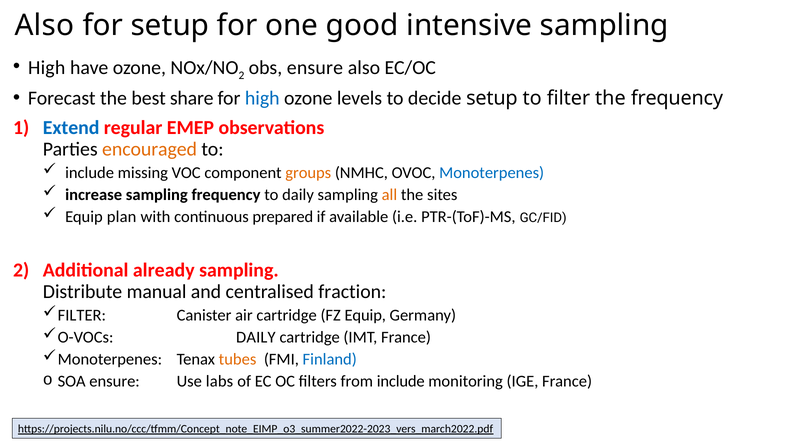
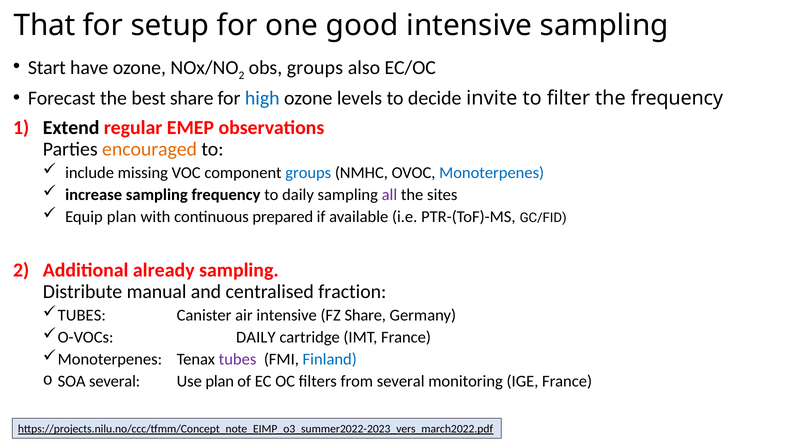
Also: Also -> That (45, 26)
High: High -> Start (47, 68)
obs ensure: ensure -> groups (315, 68)
decide setup: setup -> invite (492, 98)
Extend colour: blue -> black (71, 128)
groups colour: orange -> blue (308, 173)
all colour: orange -> purple (389, 195)
FILTER: FILTER -> TUBES (82, 315)
air cartridge: cartridge -> intensive (287, 315)
FZ Equip: Equip -> Share (365, 315)
tubes colour: orange -> purple (238, 359)
SOA ensure: ensure -> several (115, 381)
Use labs: labs -> plan (220, 381)
from include: include -> several (401, 381)
